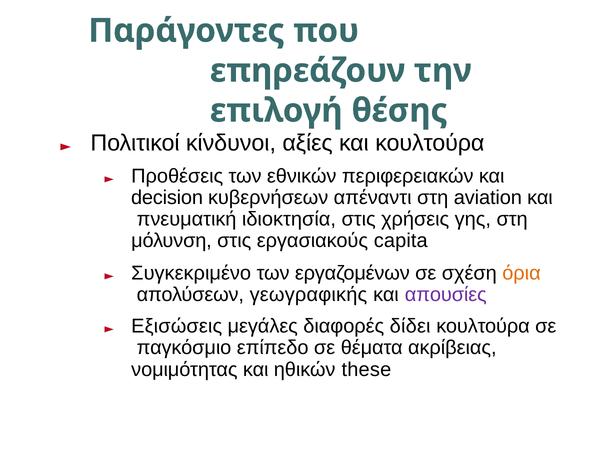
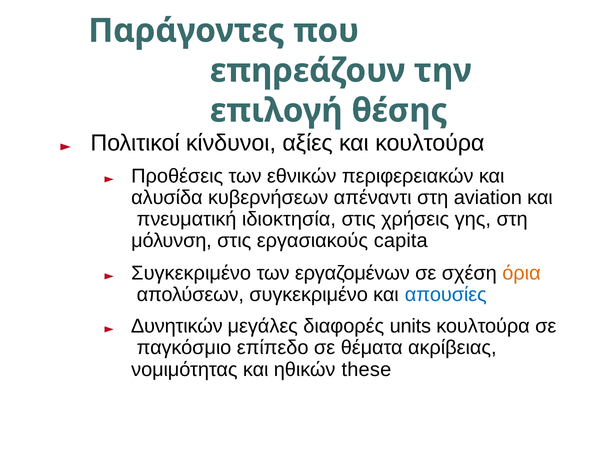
decision: decision -> αλυσίδα (167, 198)
απολύσεων γεωγραφικής: γεωγραφικής -> συγκεκριμένο (309, 295)
απουσίες colour: purple -> blue (446, 295)
Εξισώσεις: Εξισώσεις -> Δυνητικών (177, 326)
δίδει: δίδει -> units (410, 326)
